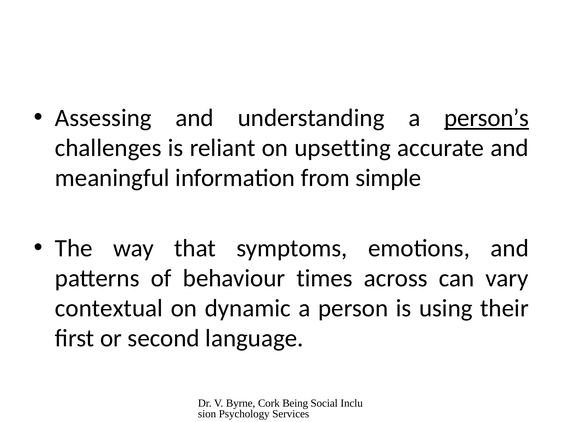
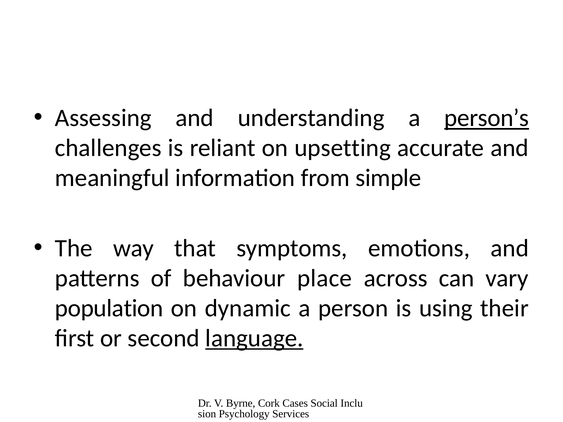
times: times -> place (325, 278)
contextual: contextual -> population (109, 308)
language underline: none -> present (254, 338)
Being: Being -> Cases (295, 403)
